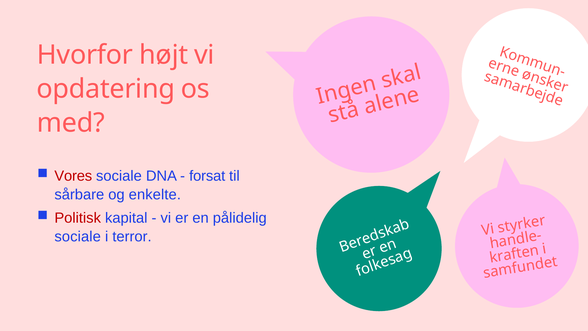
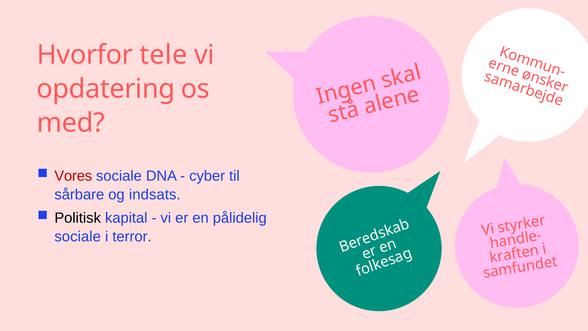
højt: højt -> tele (163, 55)
forsat: forsat -> cyber (207, 176)
enkelte: enkelte -> indsats (155, 194)
Politisk colour: red -> black (78, 218)
